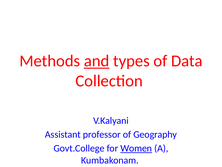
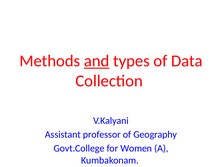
Women underline: present -> none (136, 148)
